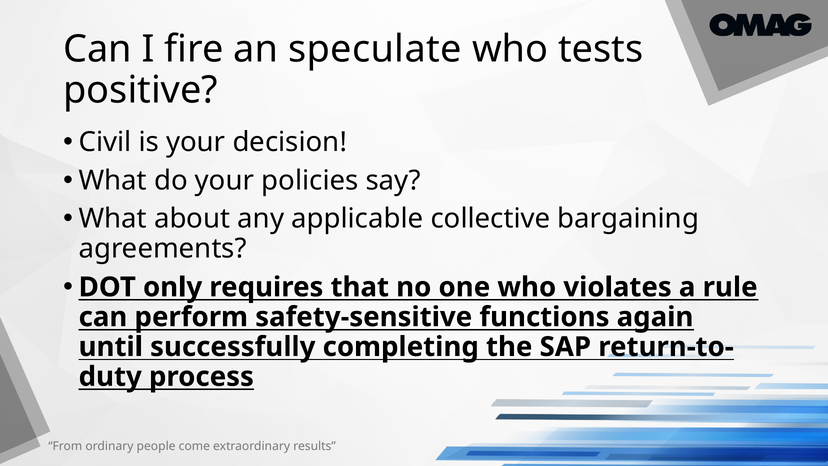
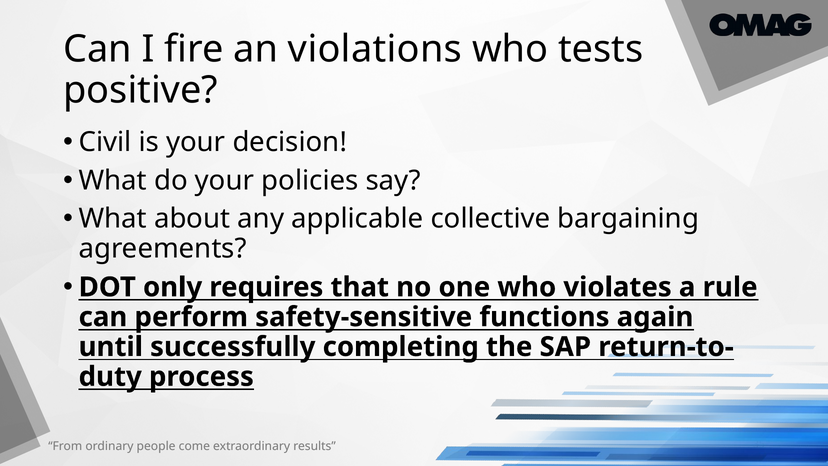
speculate: speculate -> violations (375, 49)
